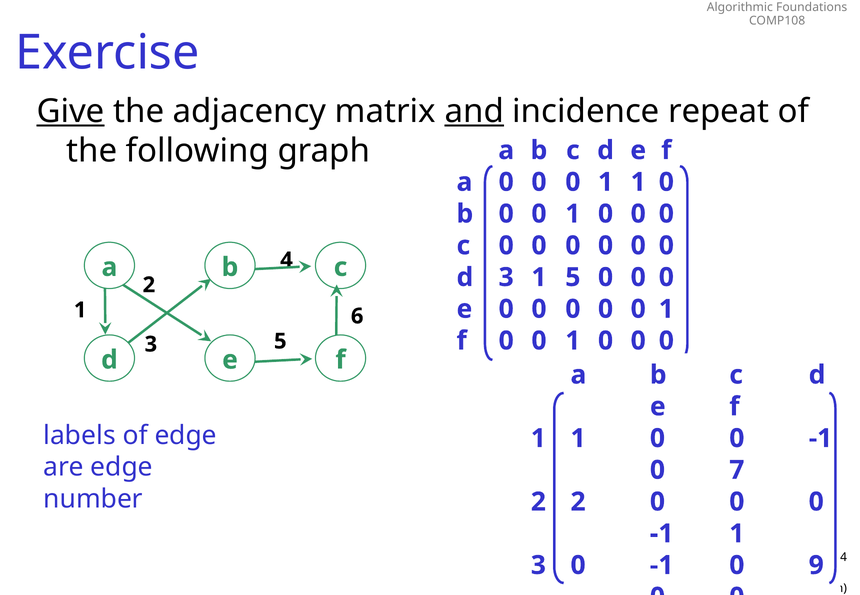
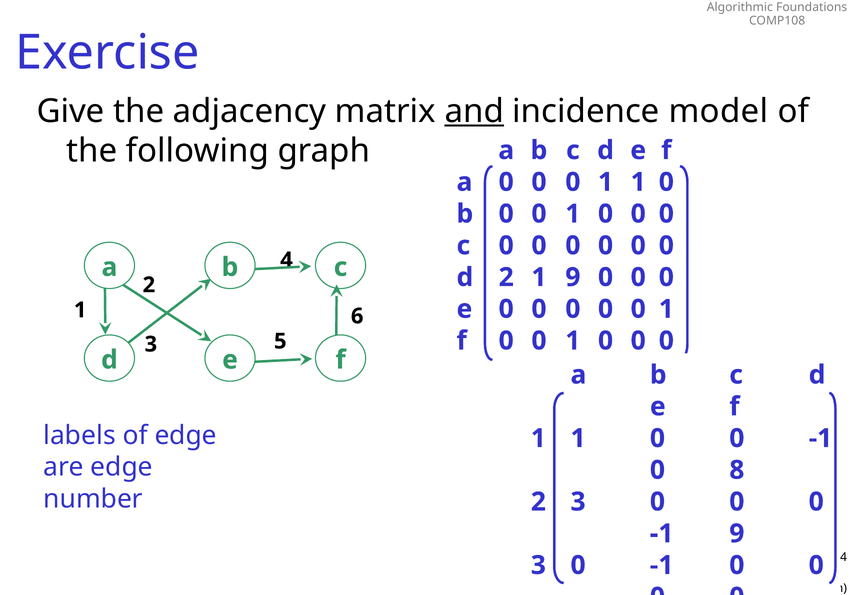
Give underline: present -> none (71, 111)
repeat: repeat -> model (719, 111)
d 3: 3 -> 2 (506, 277)
5: 5 -> 9 (573, 277)
7: 7 -> 8 (737, 470)
2: 2 -> 3 (578, 502)
-1 1: 1 -> 9 (737, 534)
9: 9 -> 0 (816, 566)
